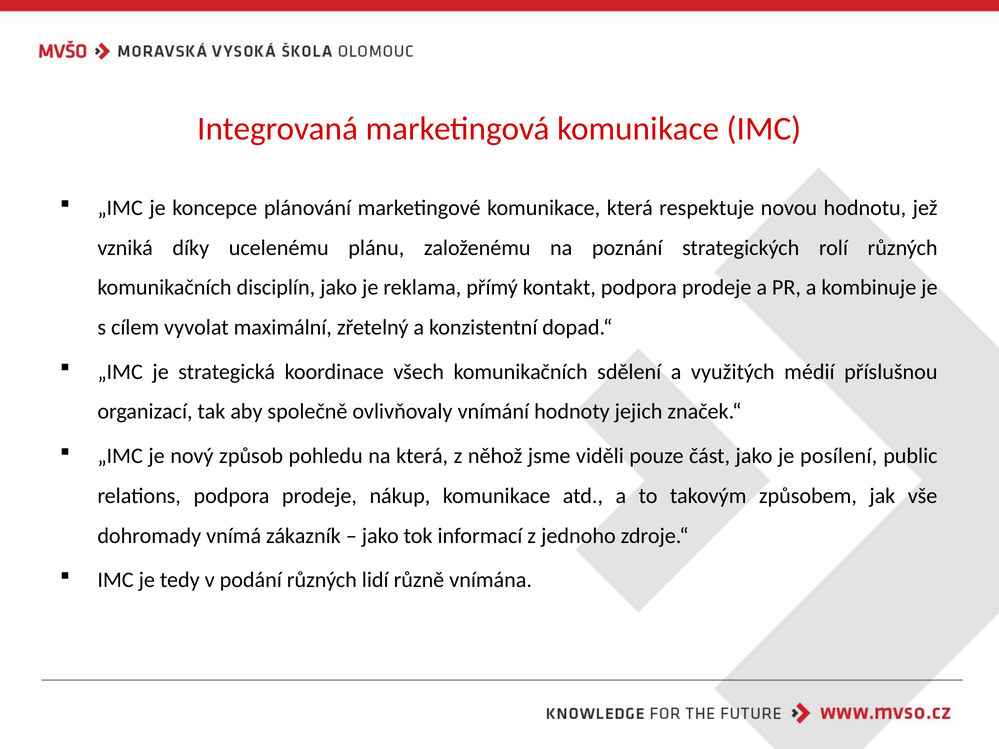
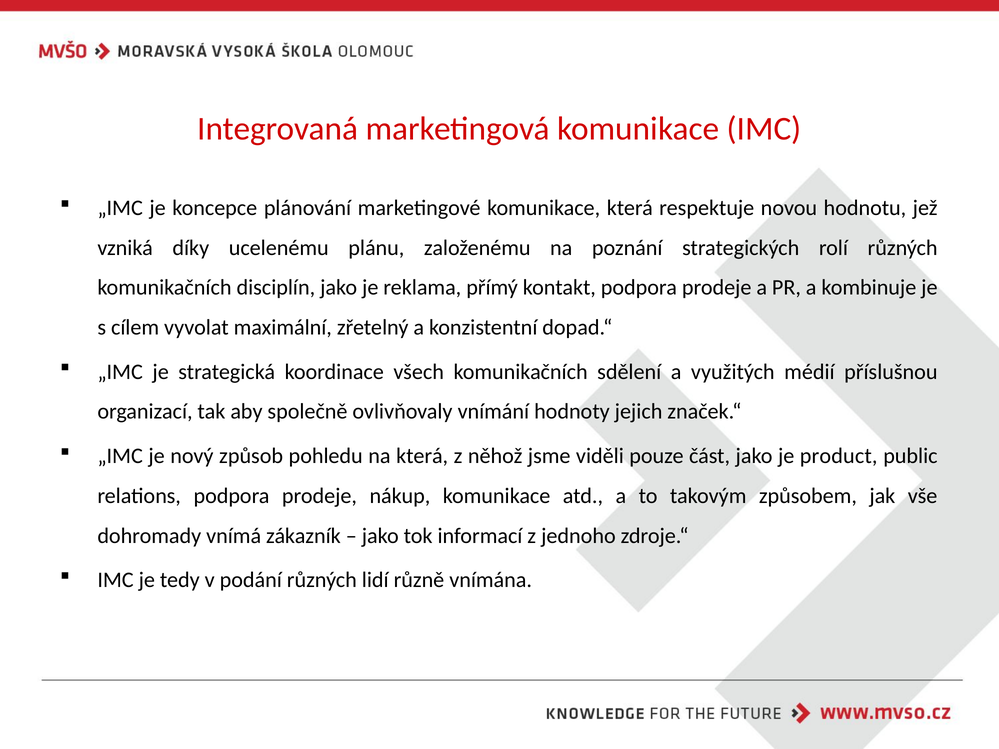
posílení: posílení -> product (839, 456)
